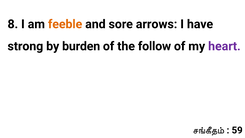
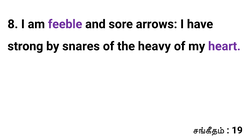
feeble colour: orange -> purple (65, 24)
burden: burden -> snares (81, 46)
follow: follow -> heavy (154, 46)
59: 59 -> 19 (237, 130)
